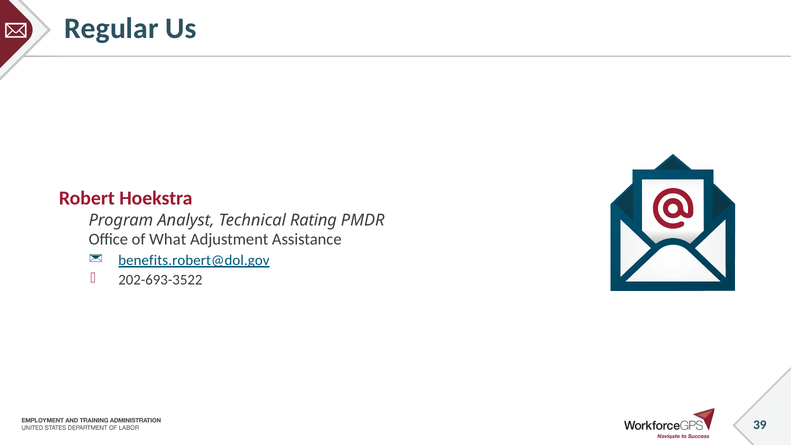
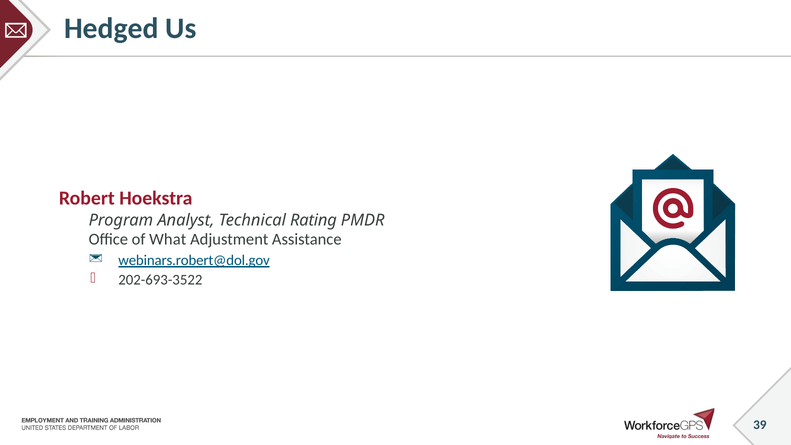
Regular: Regular -> Hedged (111, 28)
benefits.robert@dol.gov: benefits.robert@dol.gov -> webinars.robert@dol.gov (194, 260)
